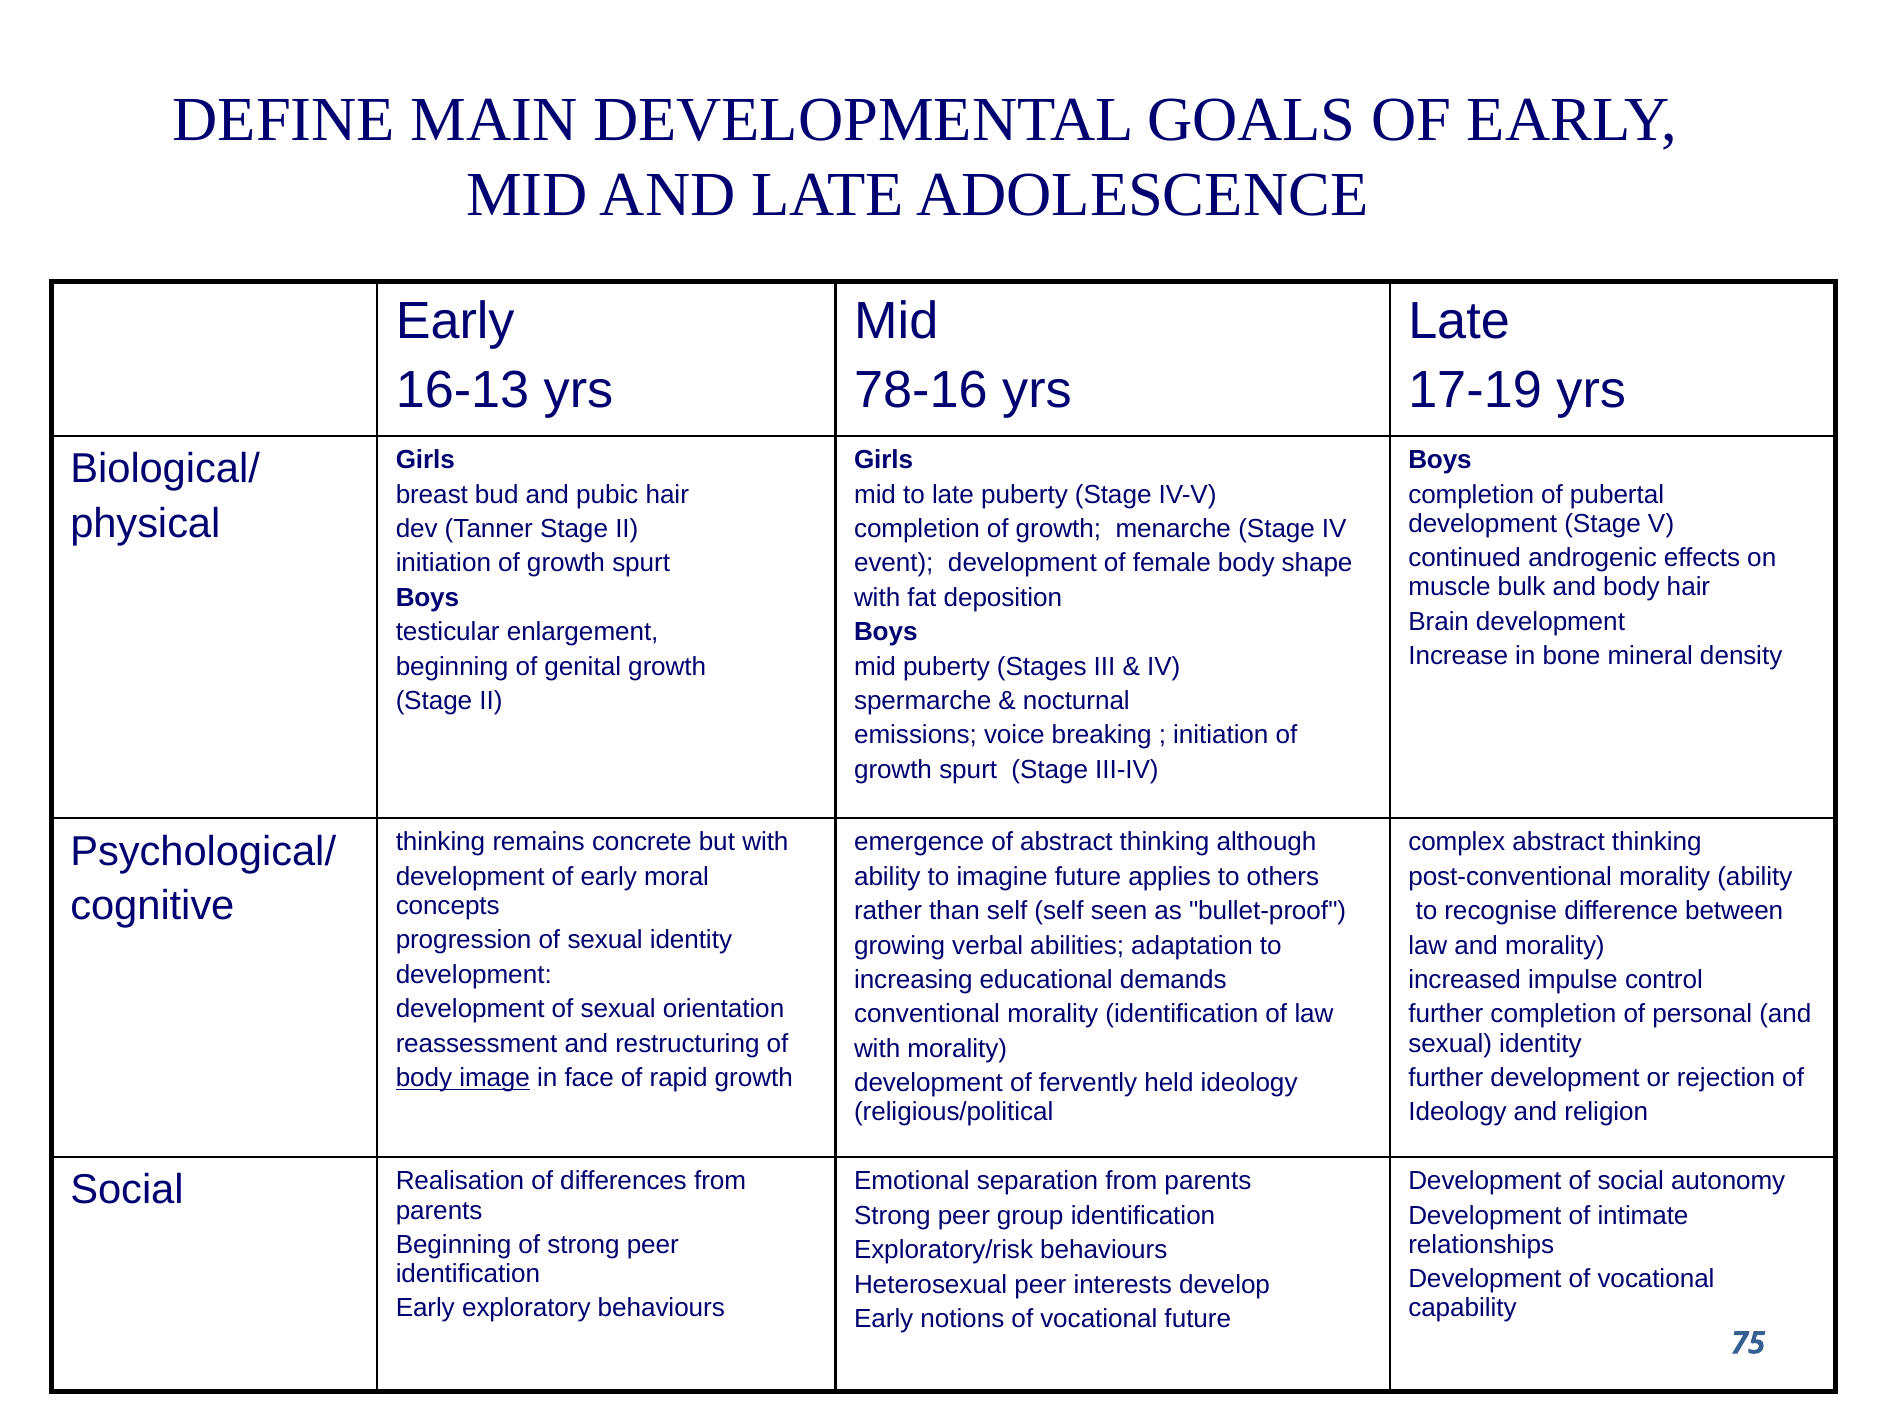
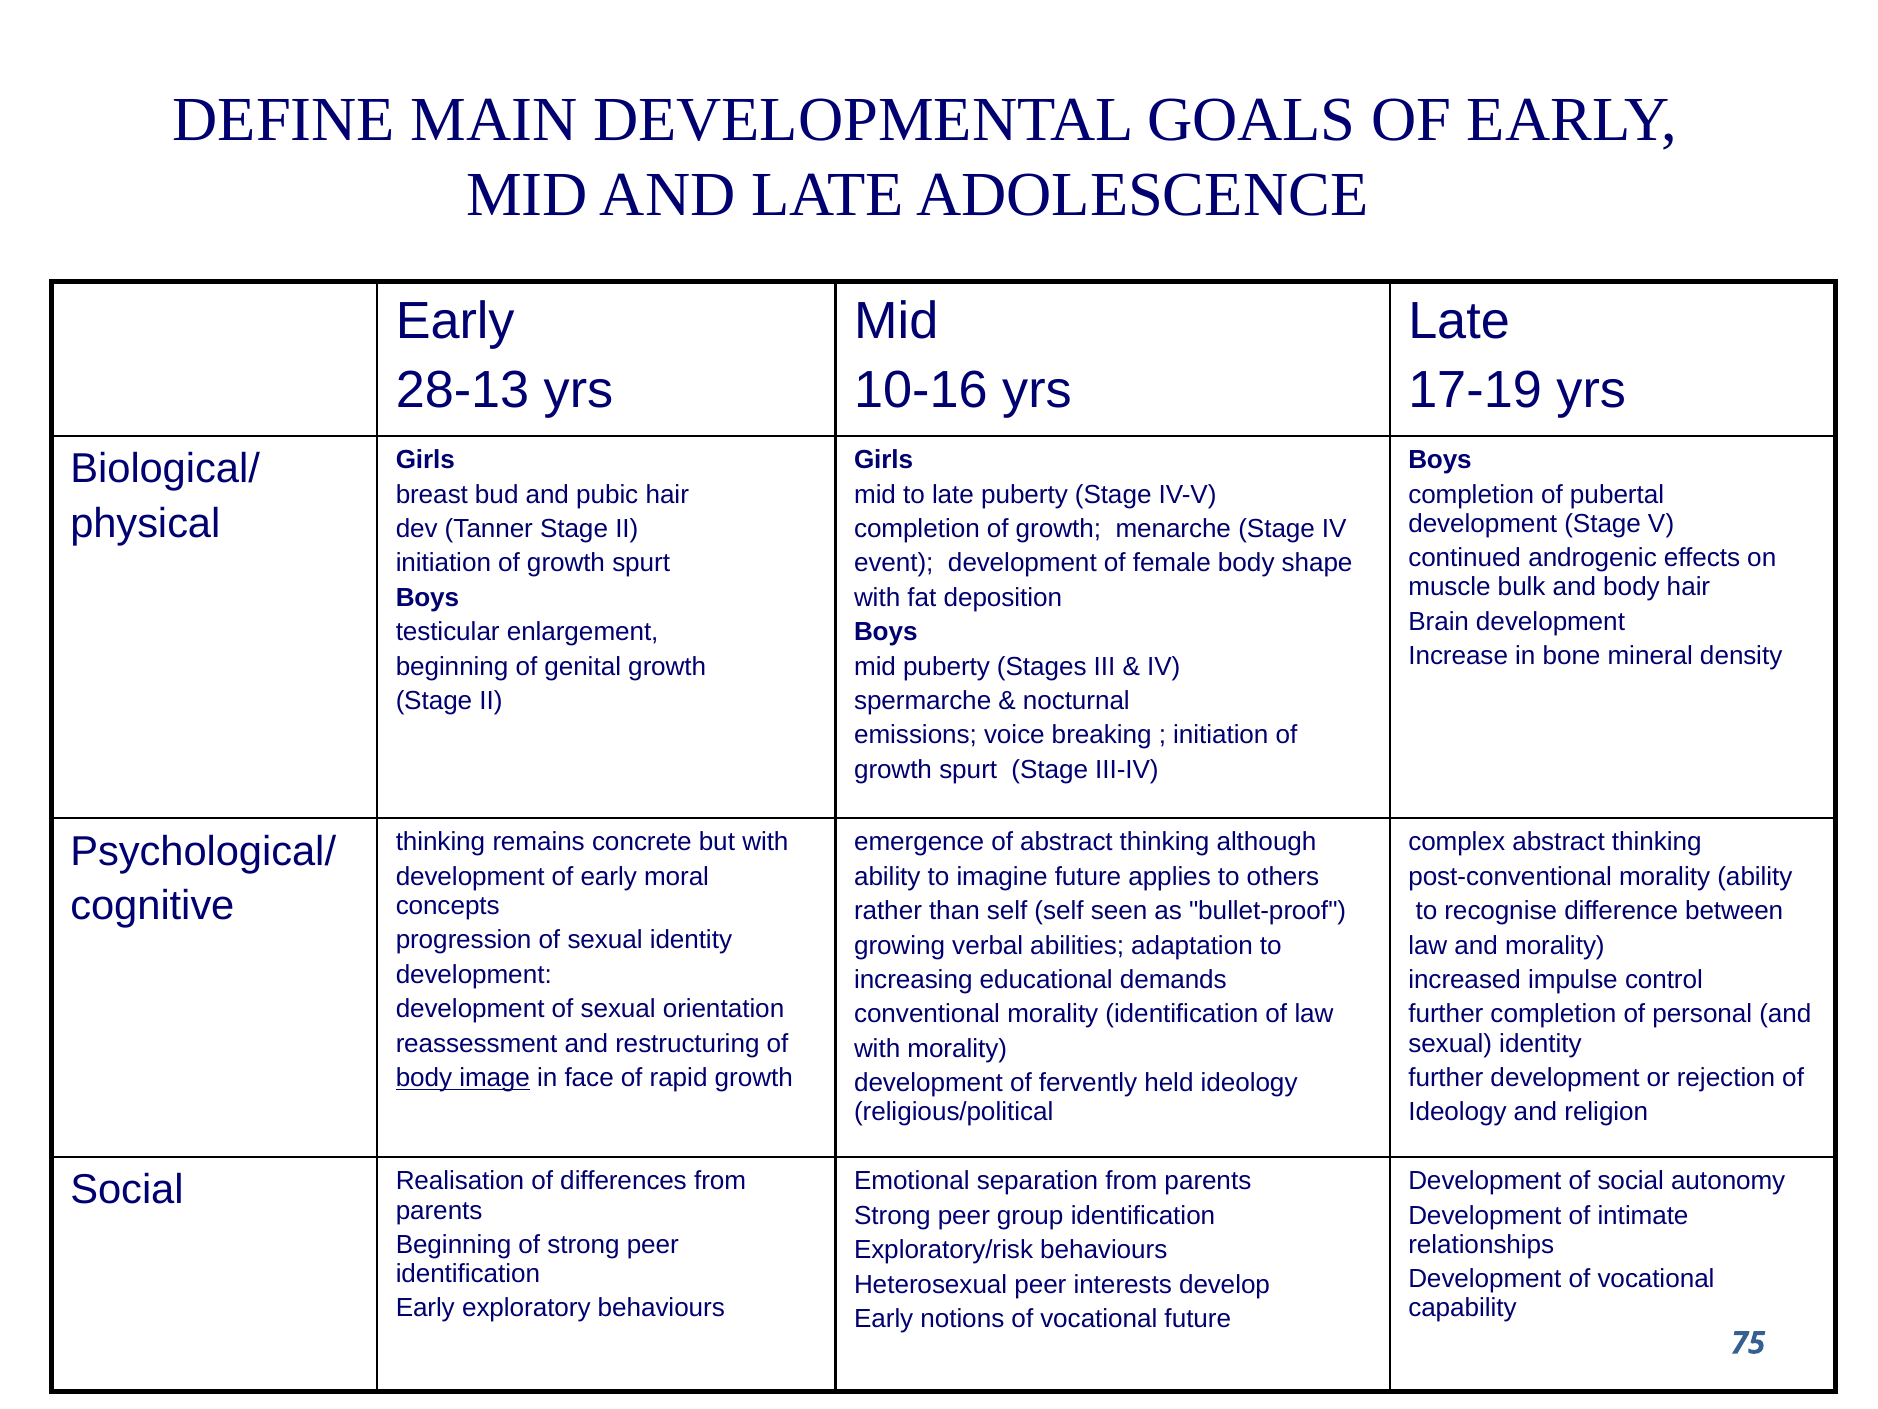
16-13: 16-13 -> 28-13 (463, 390)
78-16: 78-16 -> 10-16 (921, 390)
